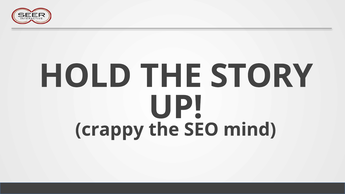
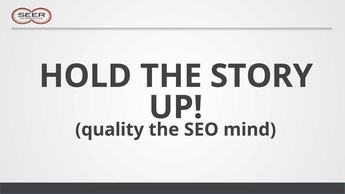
crappy: crappy -> quality (110, 130)
